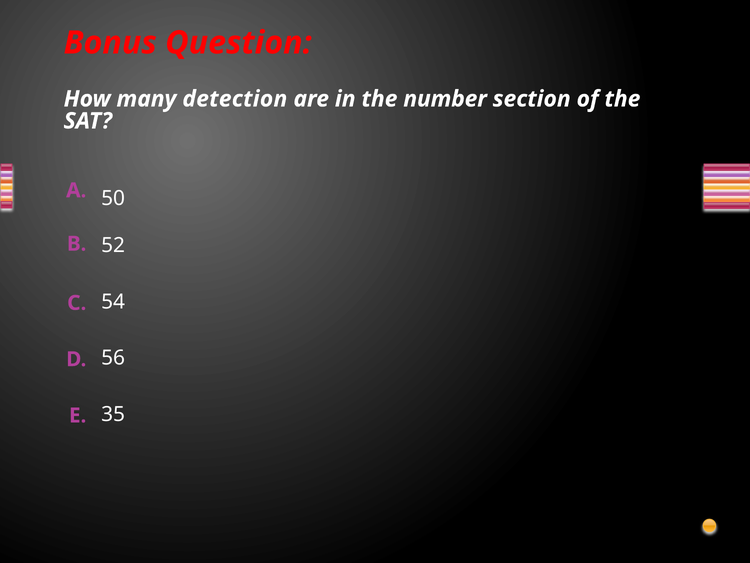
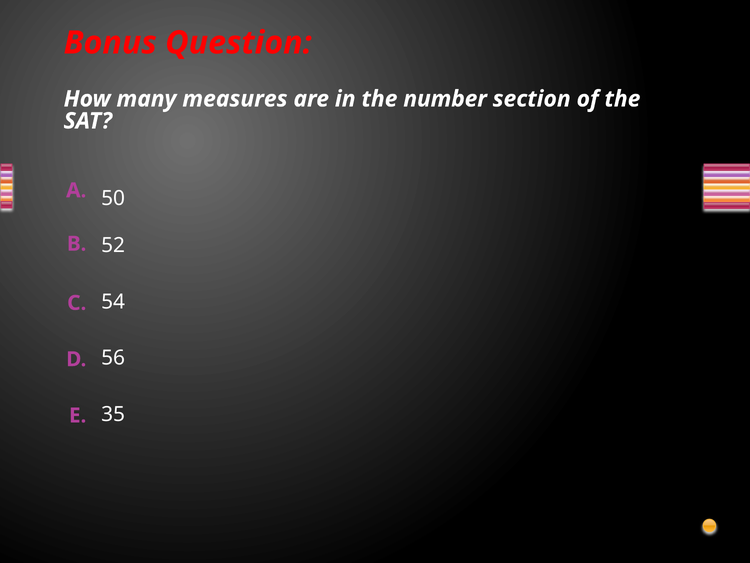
detection: detection -> measures (235, 99)
